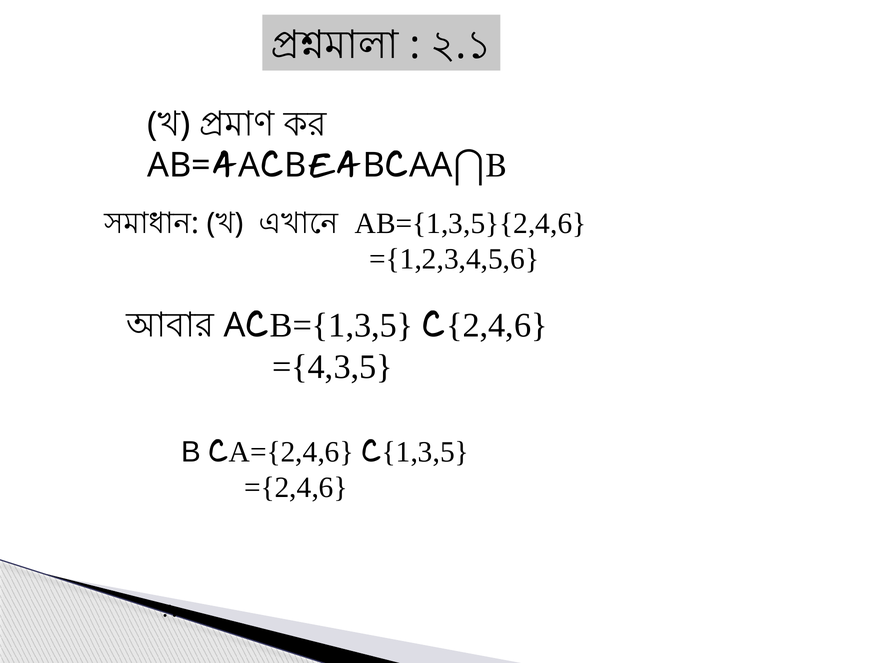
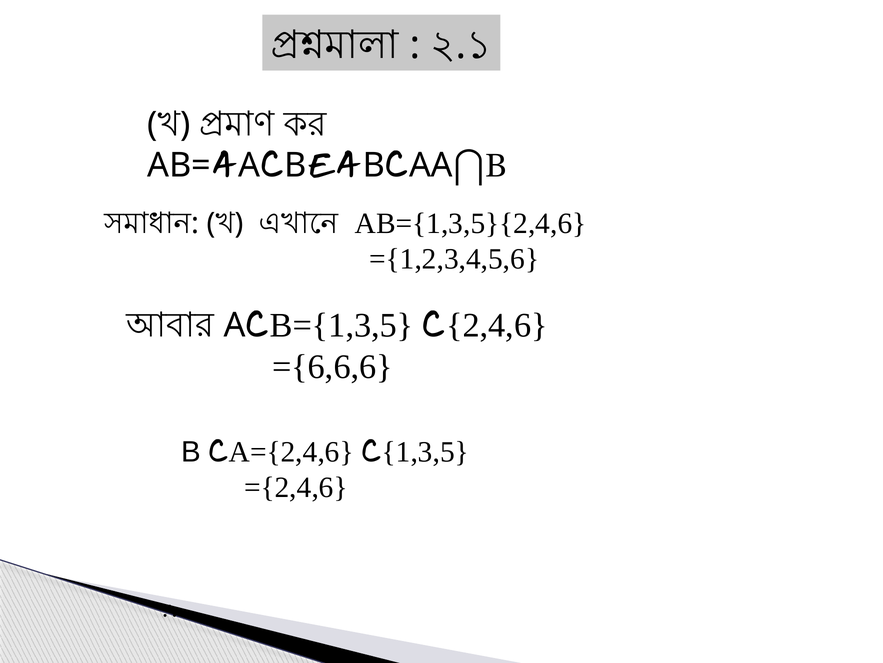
={4,3,5: ={4,3,5 -> ={6,6,6 (332, 366)
